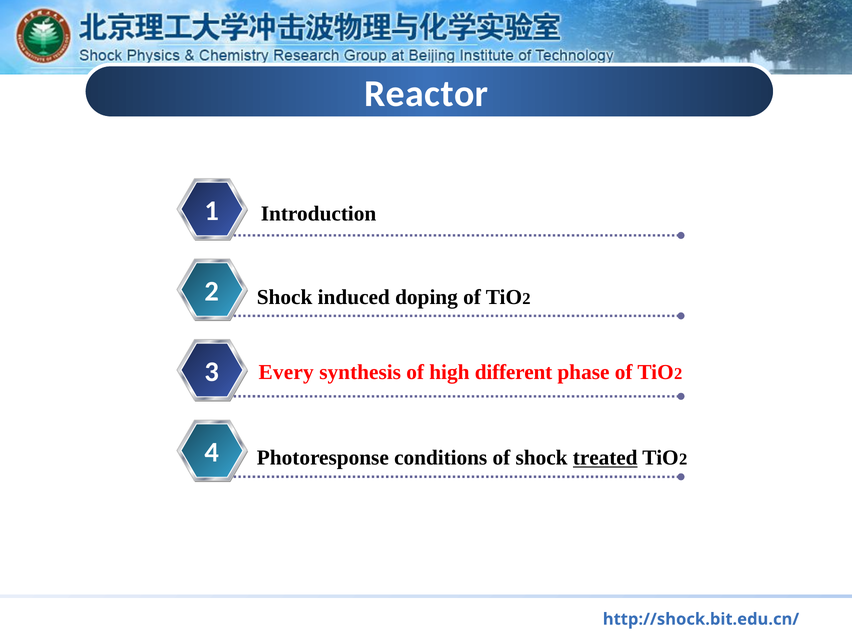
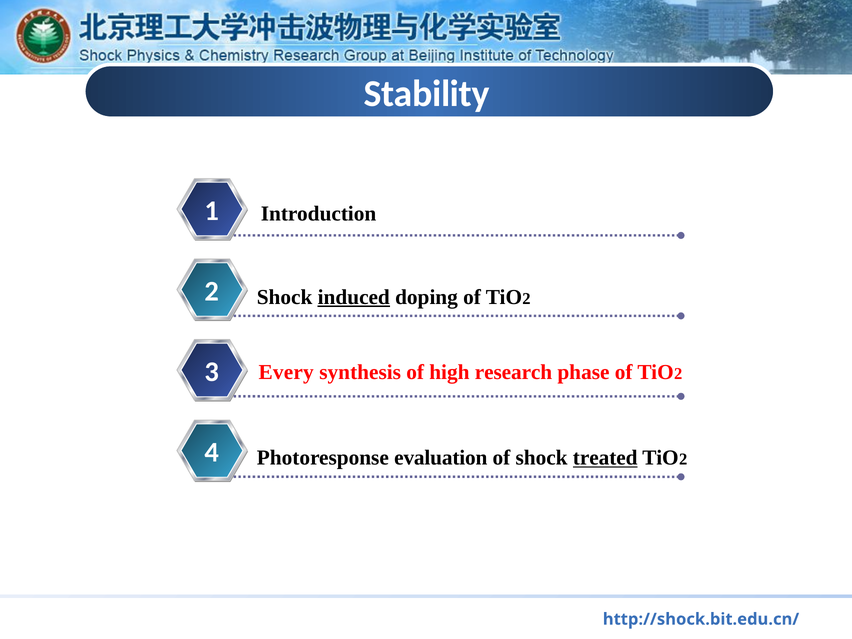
Reactor: Reactor -> Stability (427, 94)
induced underline: none -> present (354, 297)
different: different -> research (514, 372)
conditions: conditions -> evaluation (441, 458)
